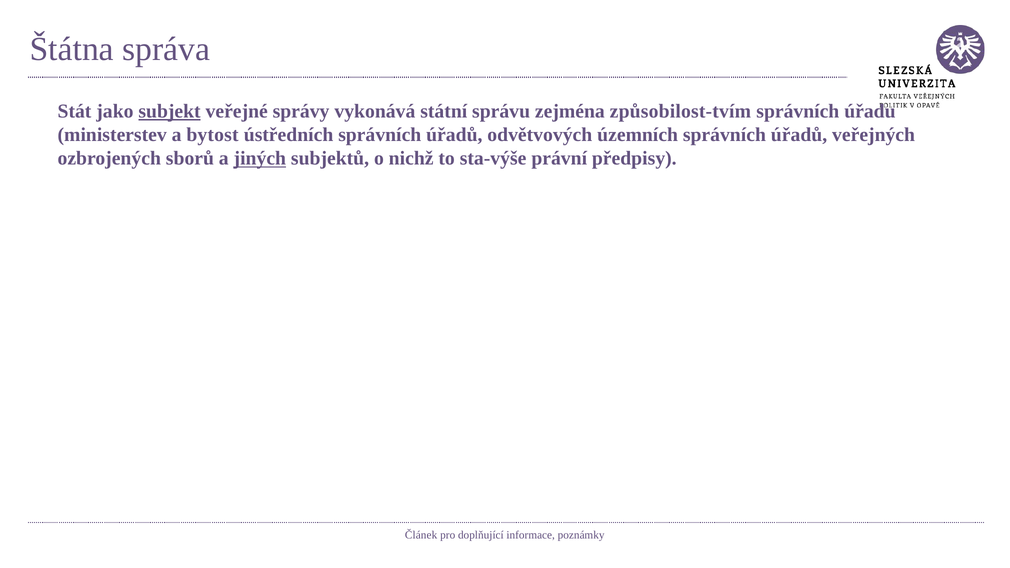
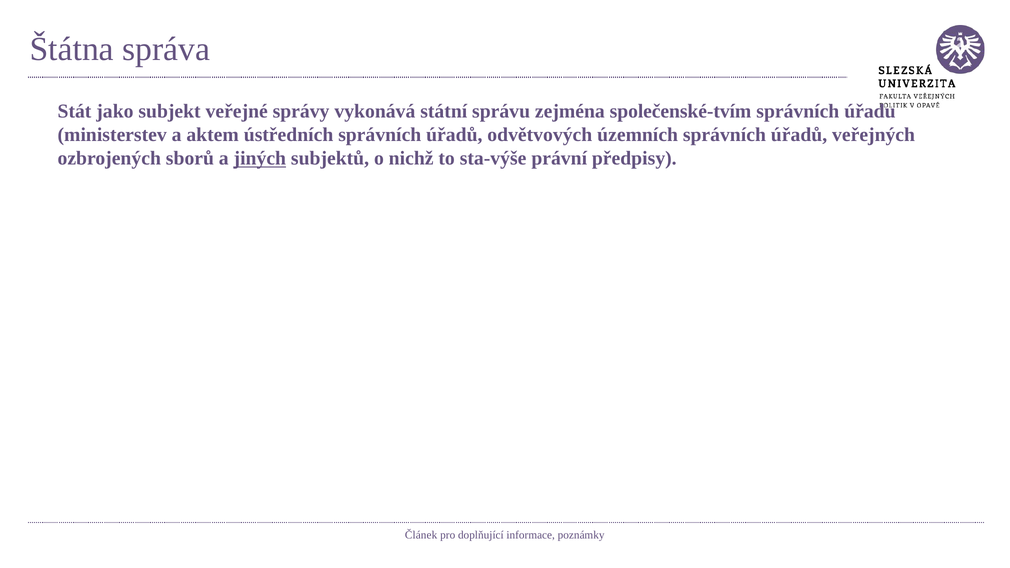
subjekt underline: present -> none (170, 111)
způsobilost-tvím: způsobilost-tvím -> společenské-tvím (681, 111)
bytost: bytost -> aktem (213, 135)
